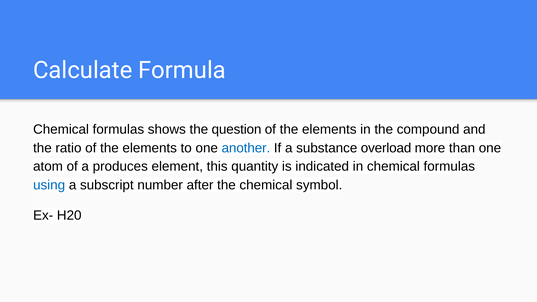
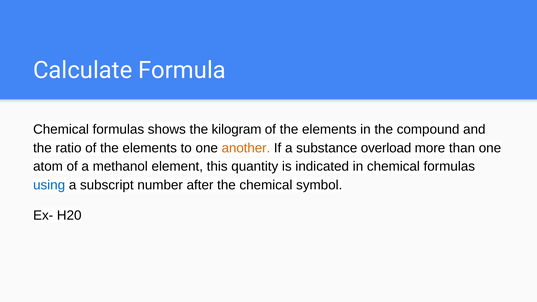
question: question -> kilogram (237, 129)
another colour: blue -> orange (246, 148)
produces: produces -> methanol (120, 167)
